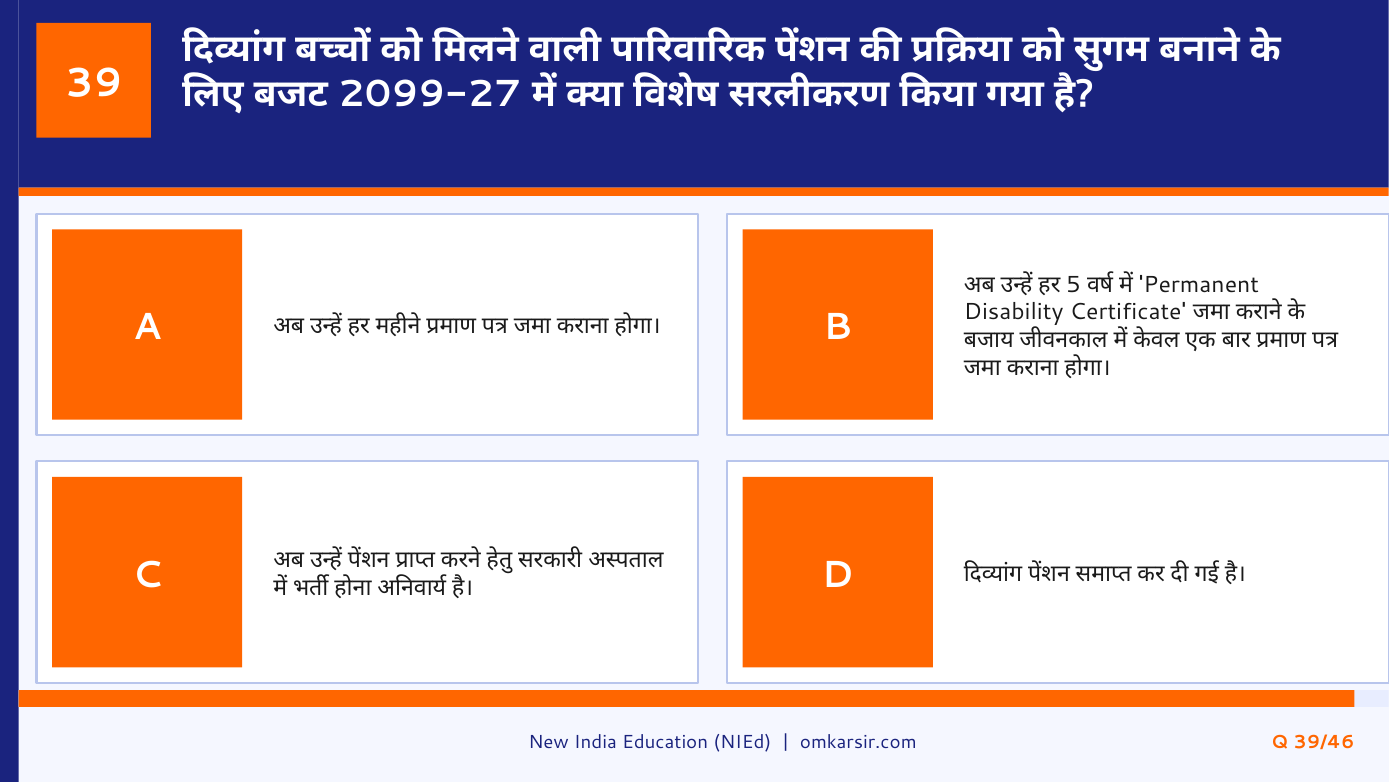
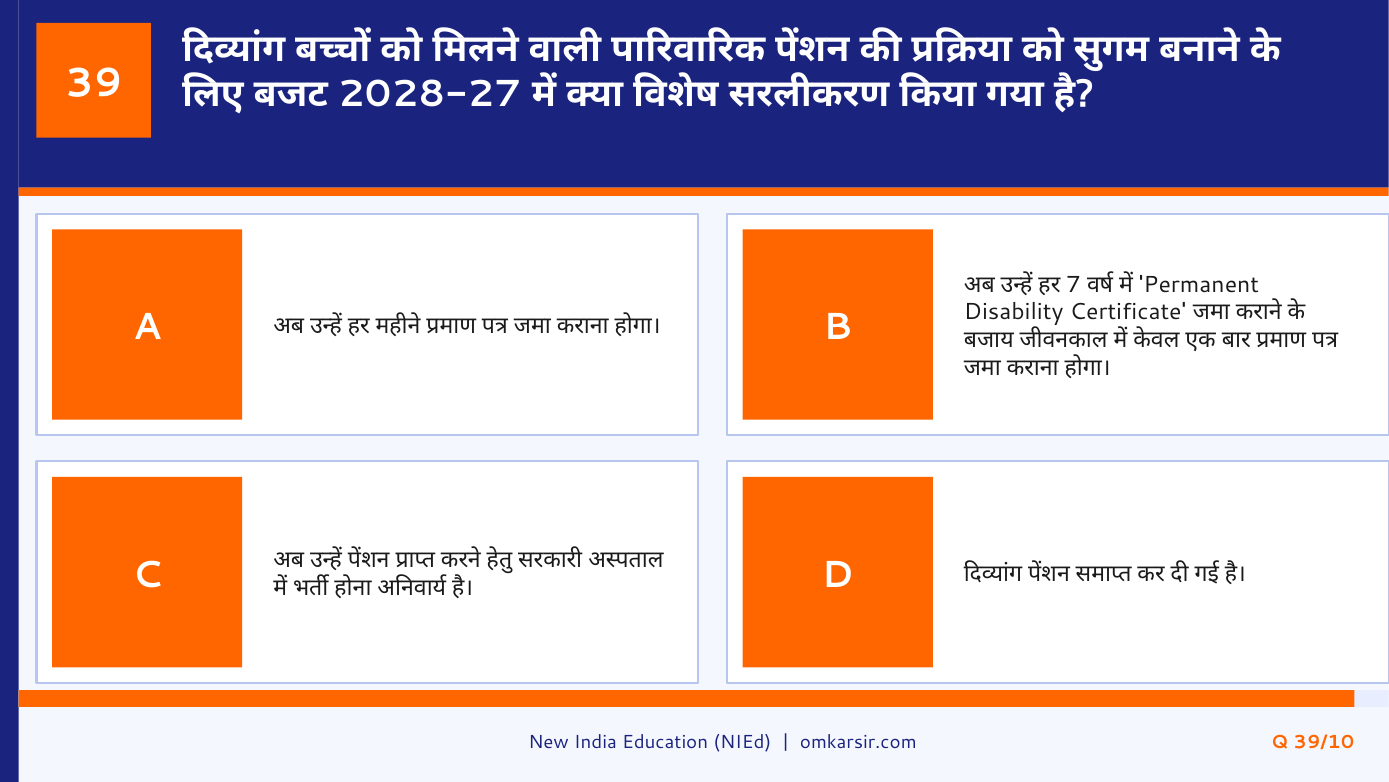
2099-27: 2099-27 -> 2028-27 (430, 94)
5: 5 -> 7 (1074, 284)
39/46: 39/46 -> 39/10 (1324, 742)
